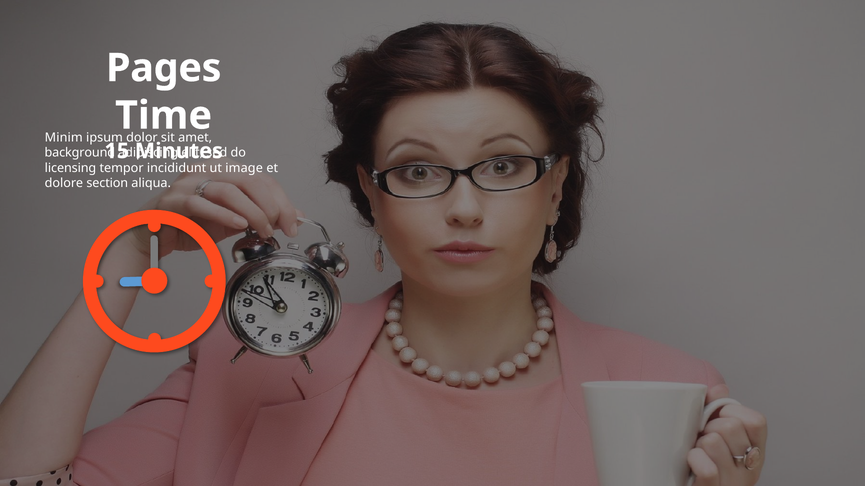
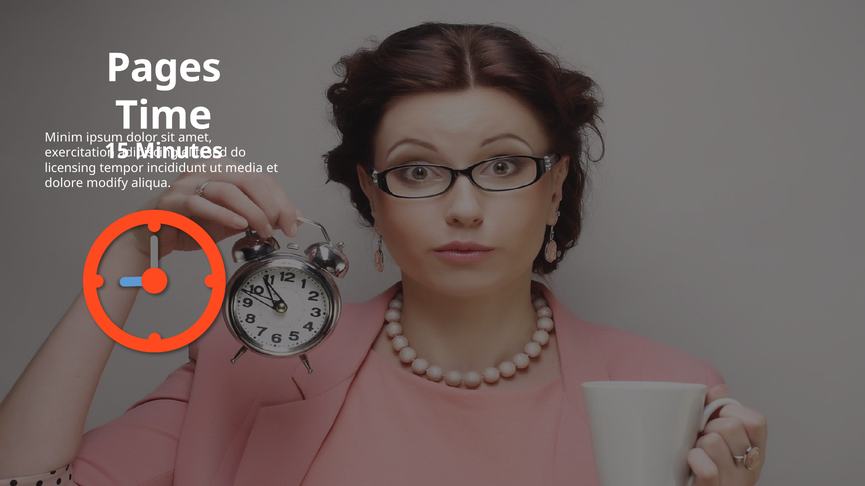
background: background -> exercitation (80, 153)
image: image -> media (244, 168)
section: section -> modify (107, 183)
